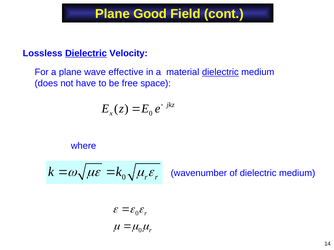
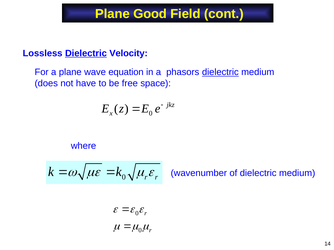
effective: effective -> equation (126, 72)
material: material -> phasors (183, 72)
